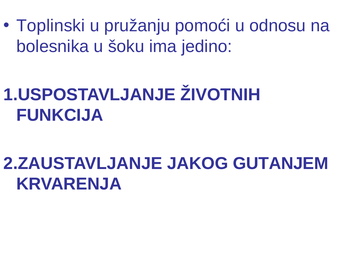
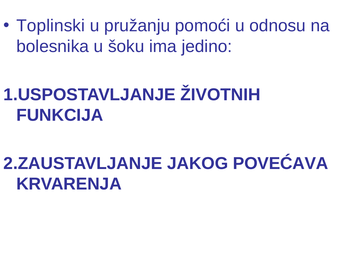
GUTANJEM: GUTANJEM -> POVEĆAVA (281, 163)
